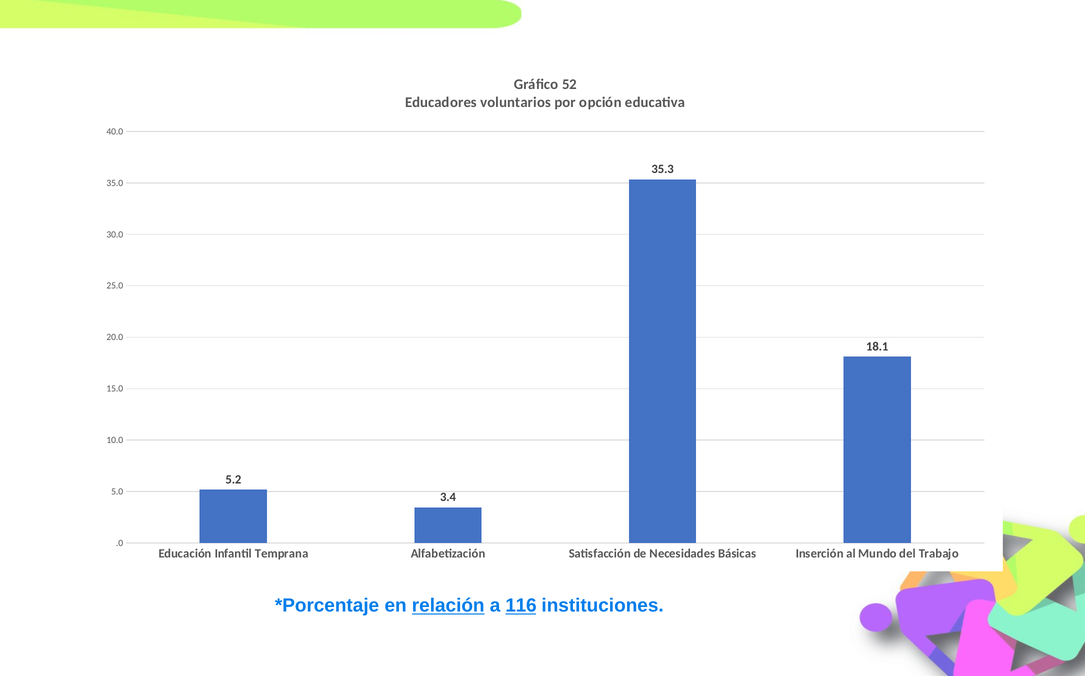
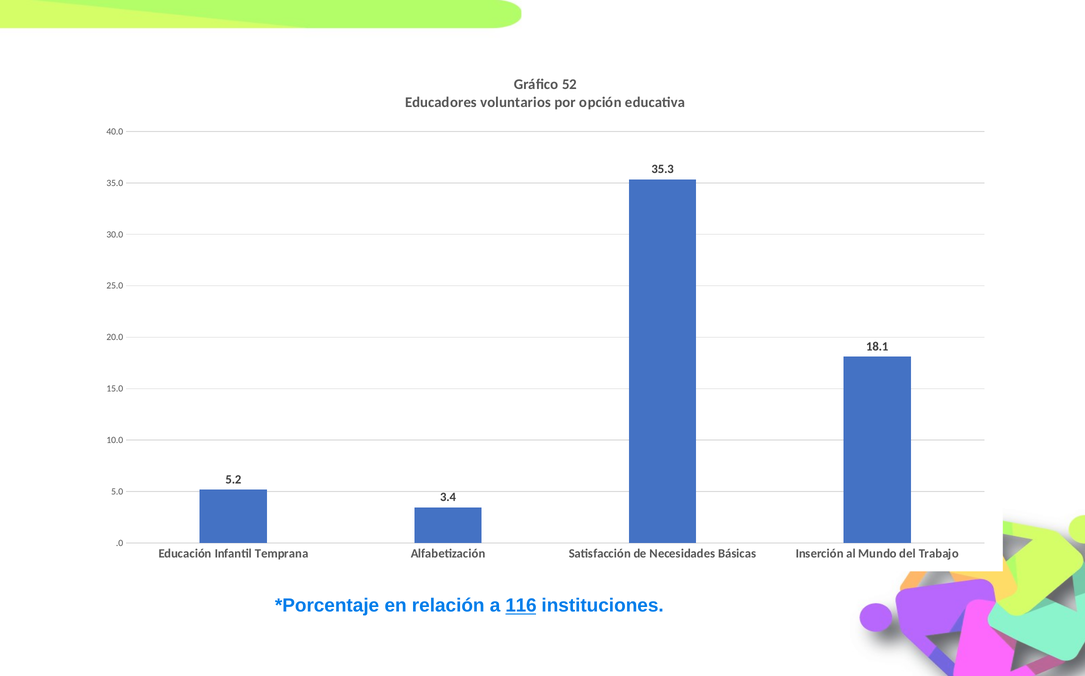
relación underline: present -> none (448, 605)
